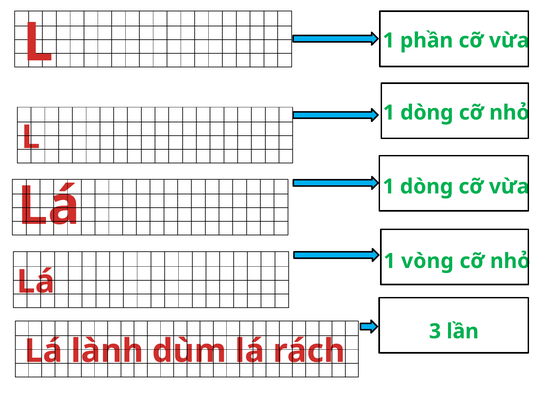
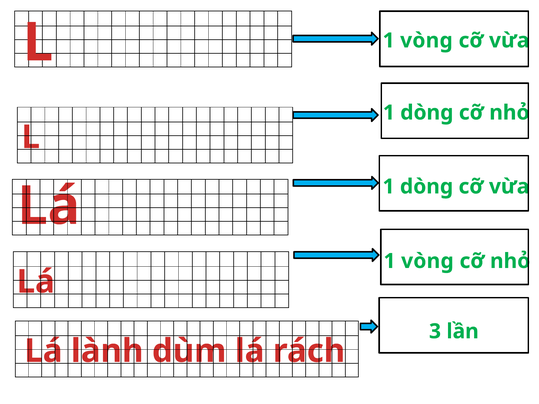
phần: phần -> vòng (426, 41)
